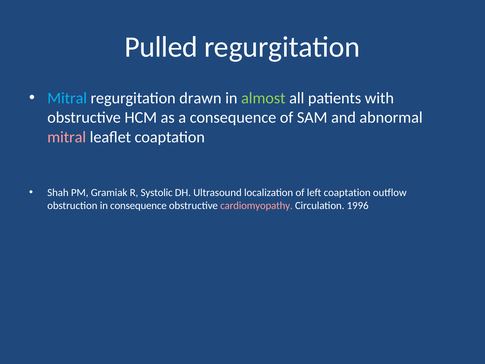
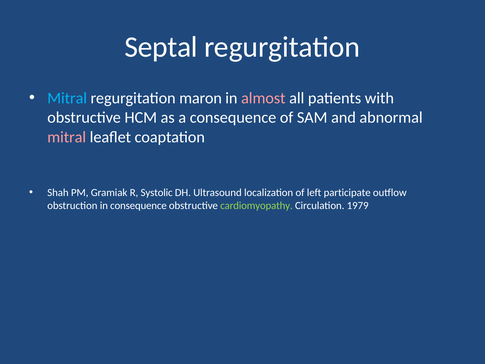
Pulled: Pulled -> Septal (161, 47)
drawn: drawn -> maron (201, 98)
almost colour: light green -> pink (263, 98)
left coaptation: coaptation -> participate (347, 193)
cardiomyopathy colour: pink -> light green (256, 205)
1996: 1996 -> 1979 (358, 205)
